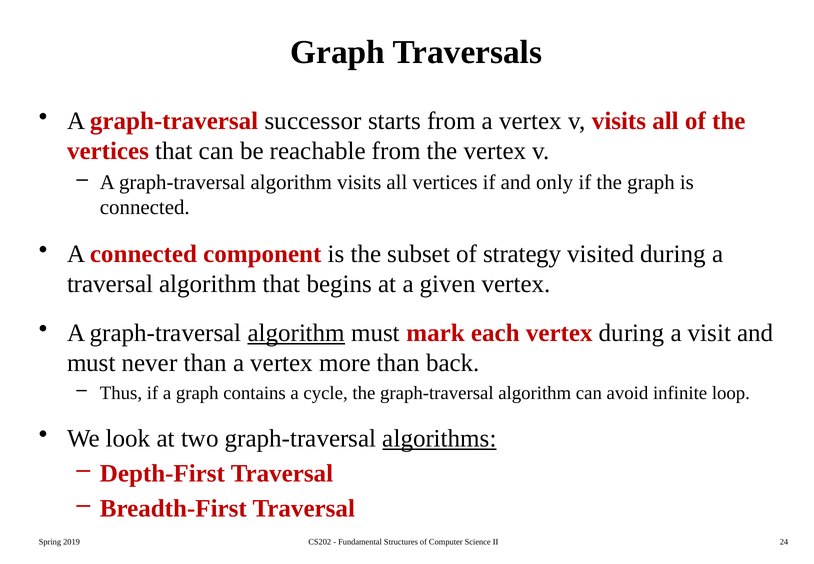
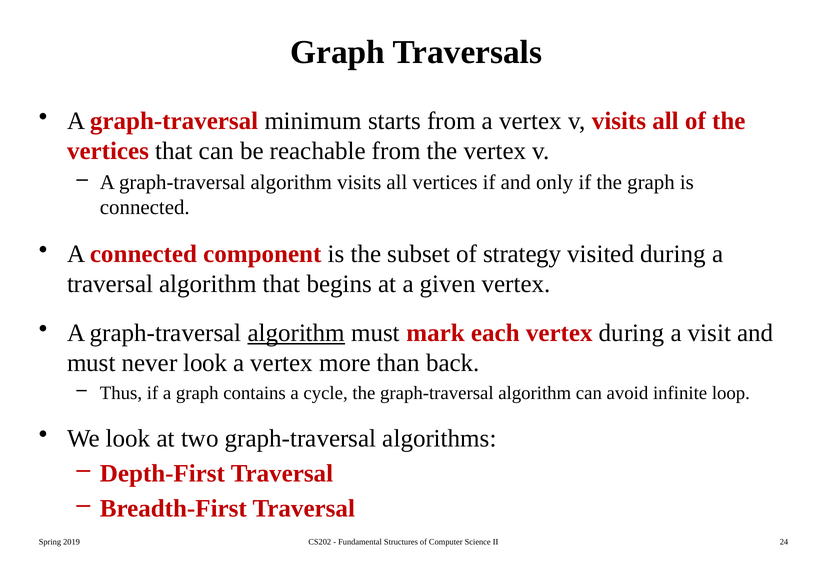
successor: successor -> minimum (313, 121)
never than: than -> look (205, 363)
algorithms underline: present -> none (439, 438)
